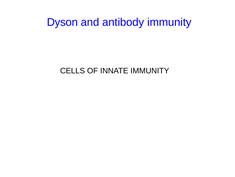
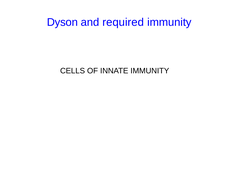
antibody: antibody -> required (123, 22)
